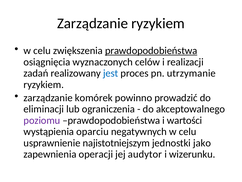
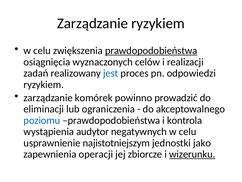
utrzymanie: utrzymanie -> odpowiedzi (191, 73)
poziomu colour: purple -> blue (42, 120)
wartości: wartości -> kontrola (185, 120)
oparciu: oparciu -> audytor (93, 131)
audytor: audytor -> zbiorcze (145, 154)
wizerunku underline: none -> present (192, 154)
